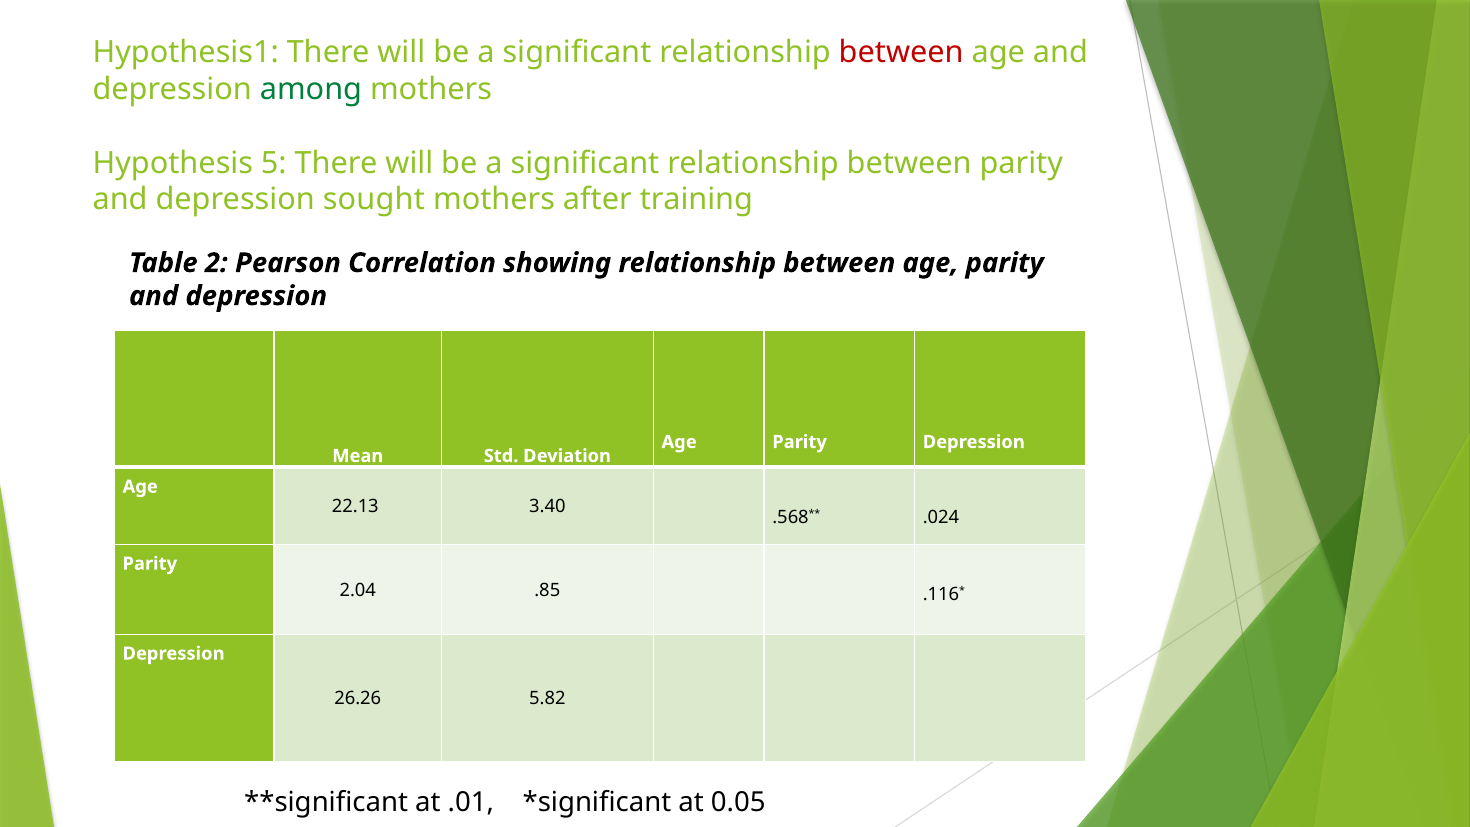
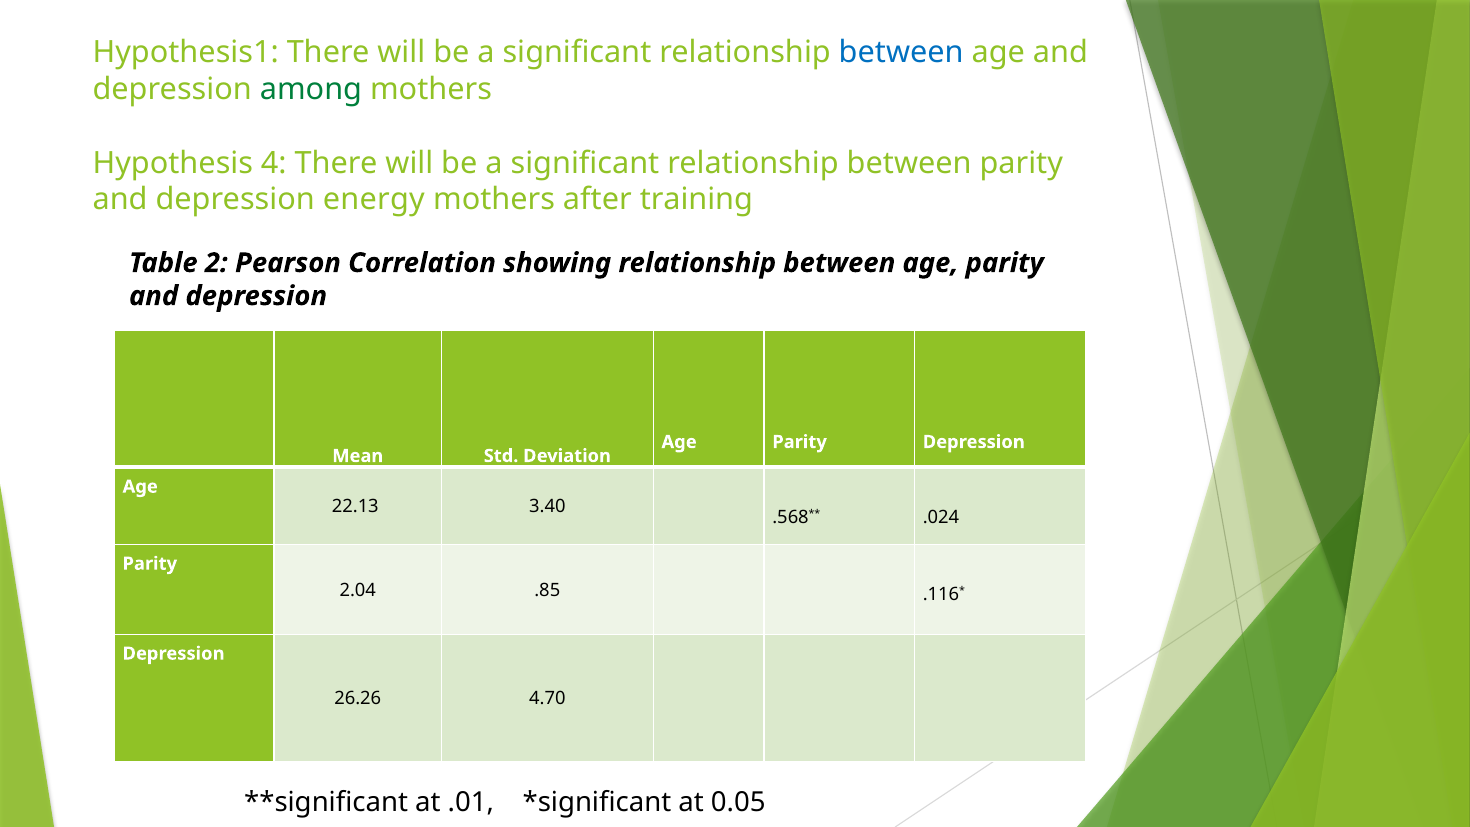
between colour: red -> blue (901, 53)
5: 5 -> 4 (274, 163)
sought: sought -> energy (374, 200)
5.82: 5.82 -> 4.70 (547, 699)
